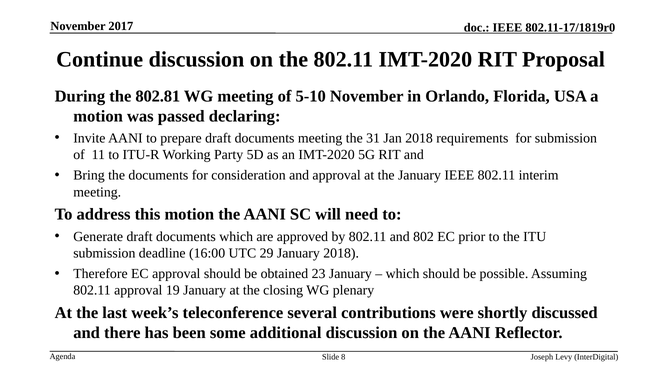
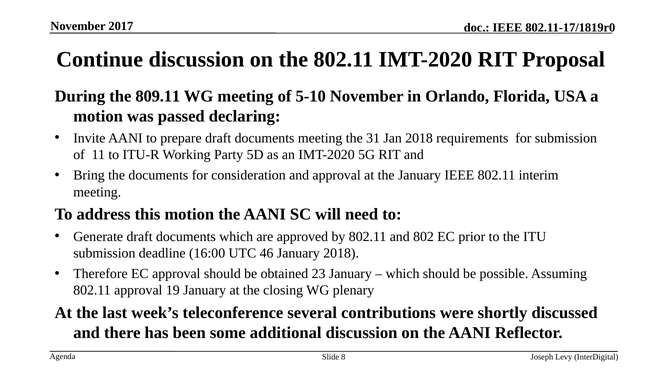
802.81: 802.81 -> 809.11 (158, 96)
29: 29 -> 46 (267, 253)
